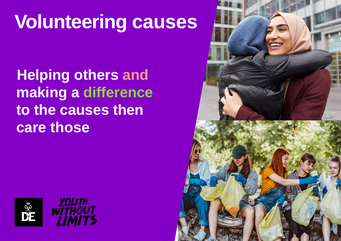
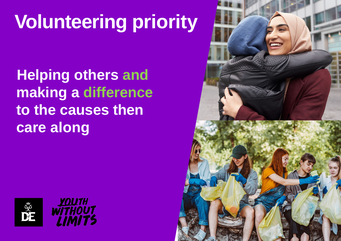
Volunteering causes: causes -> priority (165, 22)
and colour: pink -> light green (136, 75)
those: those -> along (70, 127)
